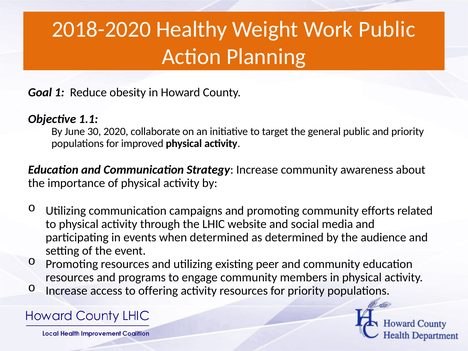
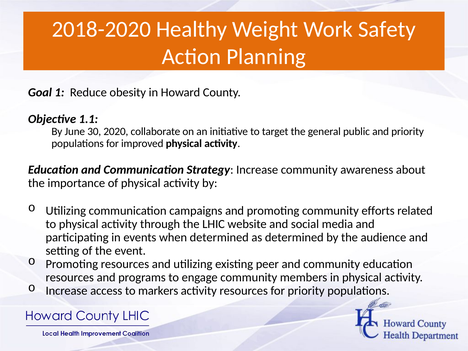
Work Public: Public -> Safety (387, 29)
offering: offering -> markers (158, 291)
